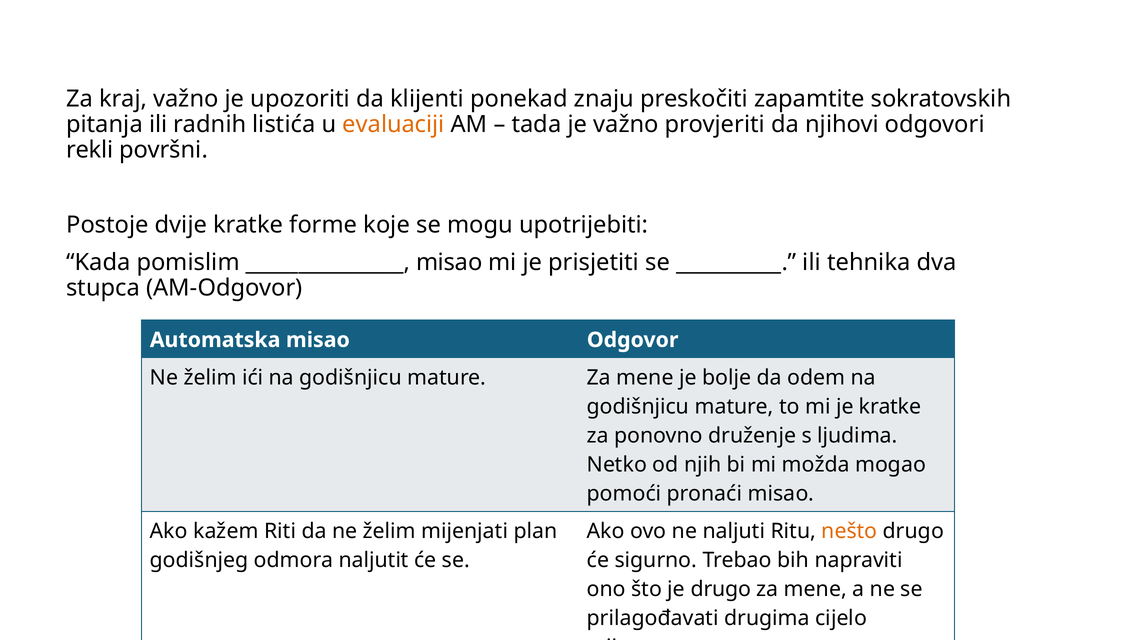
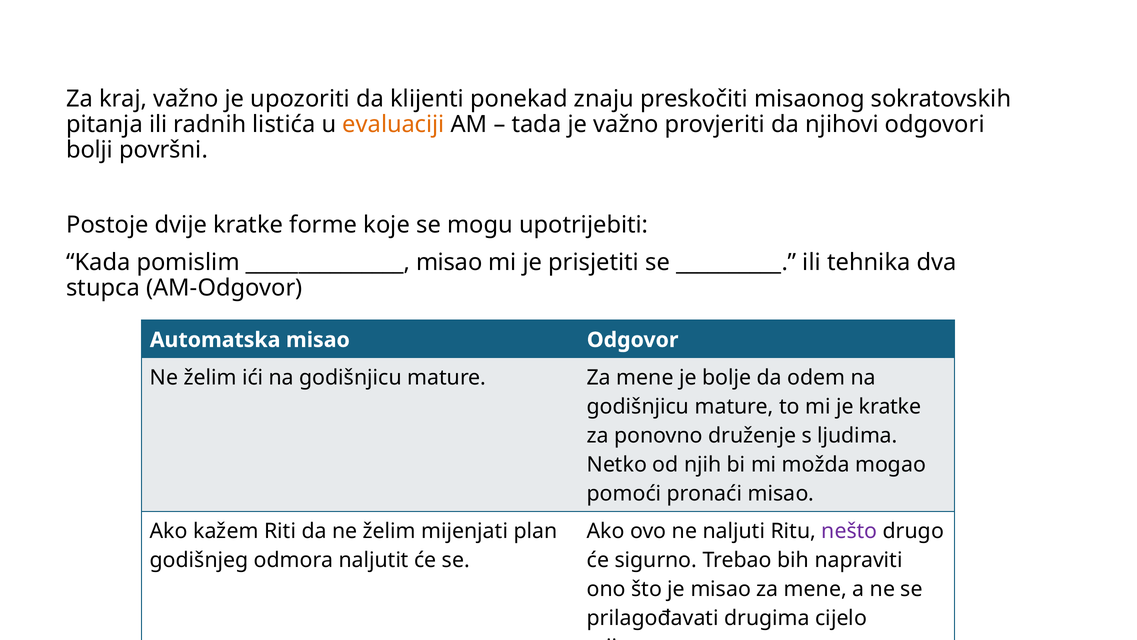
zapamtite: zapamtite -> misaonog (809, 99)
rekli: rekli -> bolji (90, 150)
nešto colour: orange -> purple (849, 531)
je drugo: drugo -> misao (721, 589)
